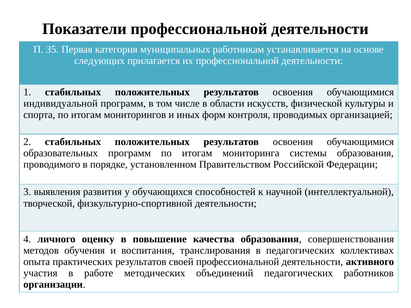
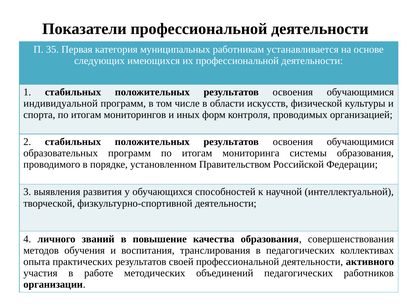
прилагается: прилагается -> имеющихся (154, 61)
оценку: оценку -> званий (98, 239)
